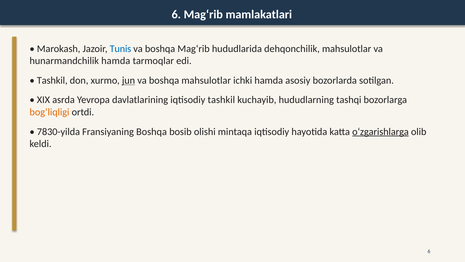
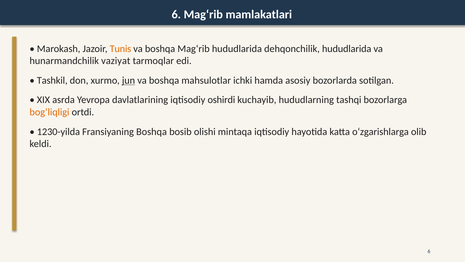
Tunis colour: blue -> orange (120, 49)
dehqonchilik mahsulotlar: mahsulotlar -> hududlarida (347, 49)
hunarmandchilik hamda: hamda -> vaziyat (116, 61)
iqtisodiy tashkil: tashkil -> oshirdi (221, 100)
7830-yilda: 7830-yilda -> 1230-yilda (58, 131)
o‘zgarishlarga underline: present -> none (381, 131)
